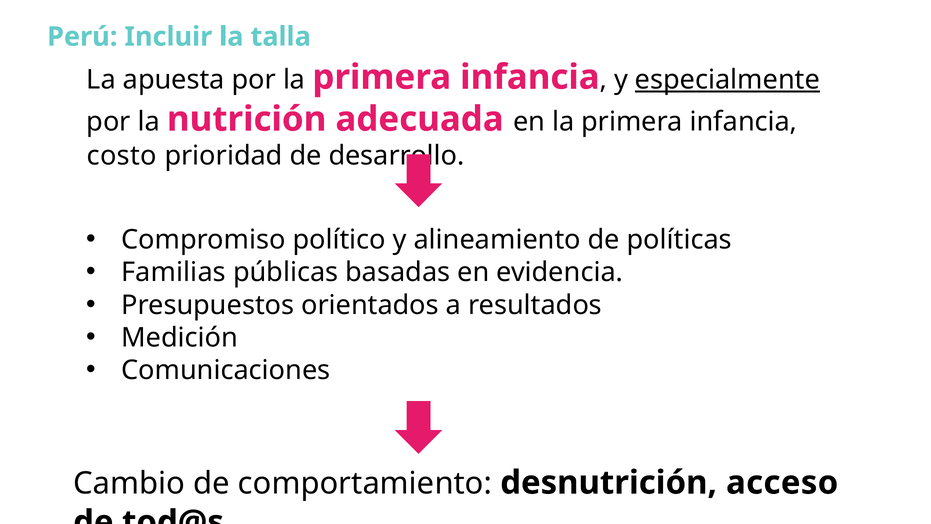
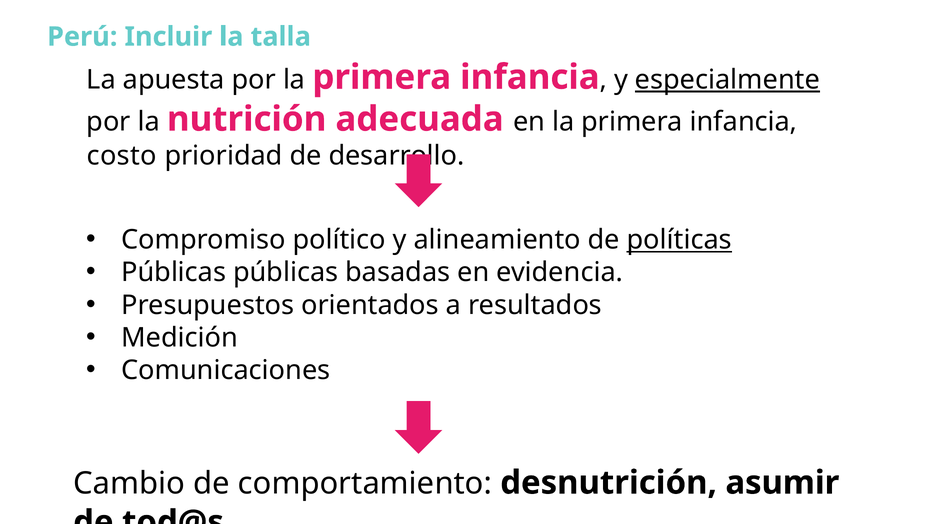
políticas underline: none -> present (679, 240)
Familias: Familias -> Públicas (174, 272)
acceso: acceso -> asumir (782, 482)
